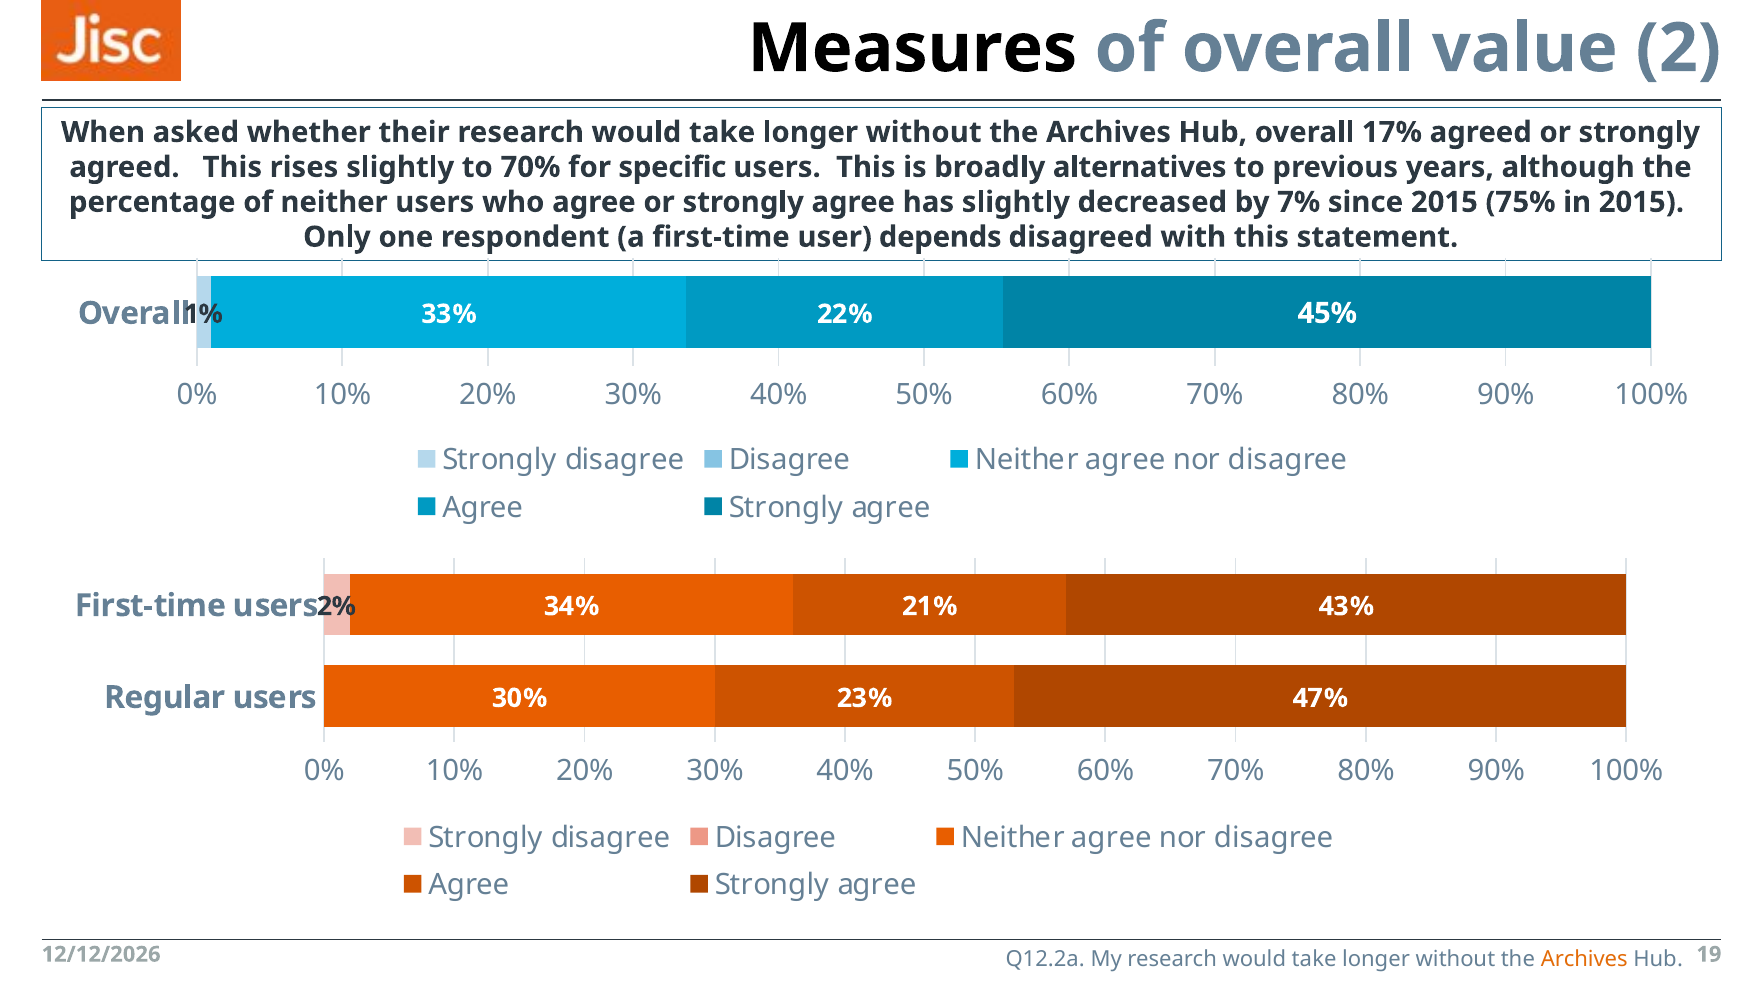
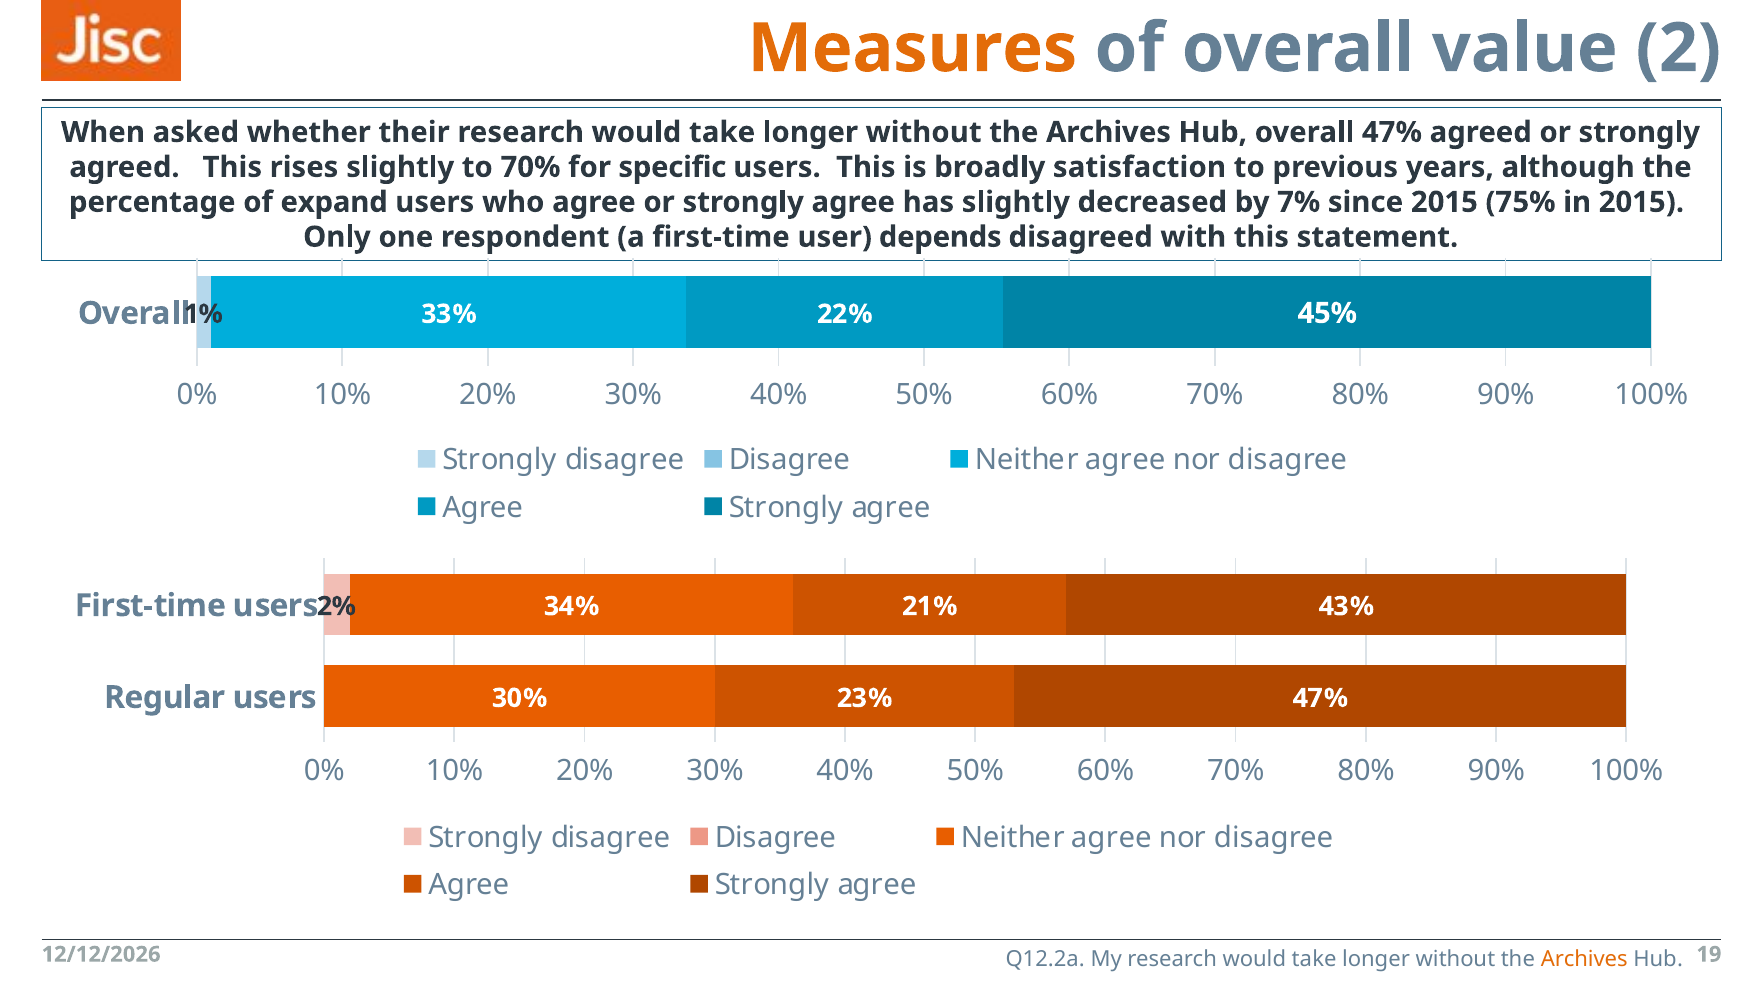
Measures colour: black -> orange (912, 49)
overall 17%: 17% -> 47% (1392, 132)
alternatives: alternatives -> satisfaction (1139, 167)
of neither: neither -> expand (334, 202)
